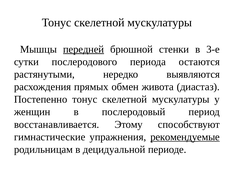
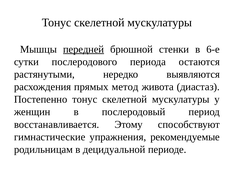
3-е: 3-е -> 6-е (213, 49)
обмен: обмен -> метод (125, 87)
рекомендуемые underline: present -> none (185, 137)
